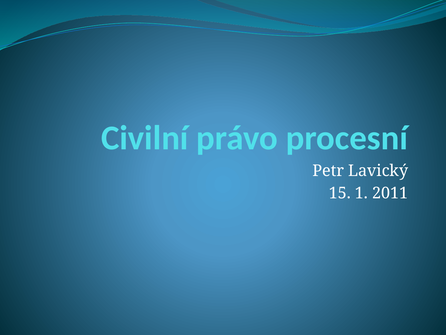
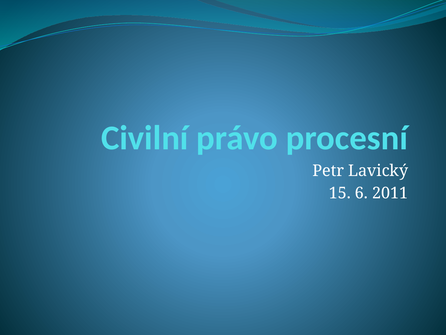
1: 1 -> 6 (361, 193)
